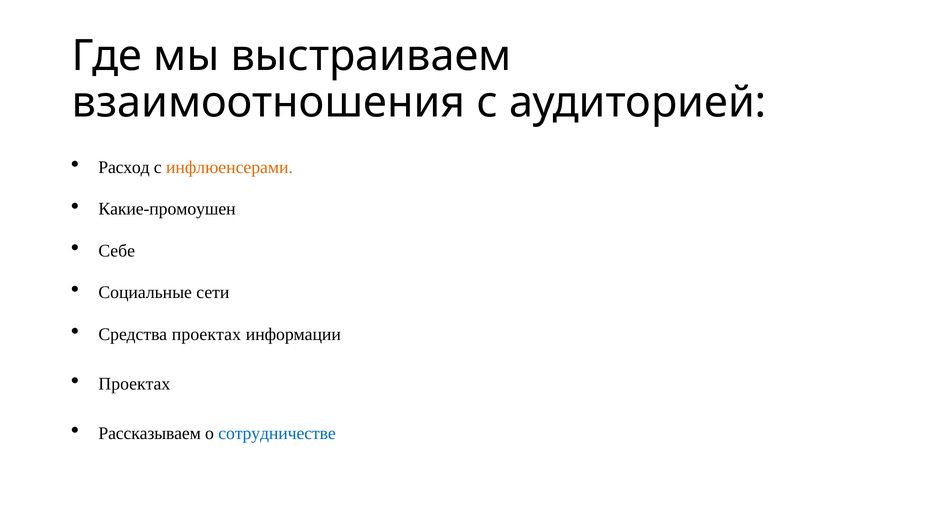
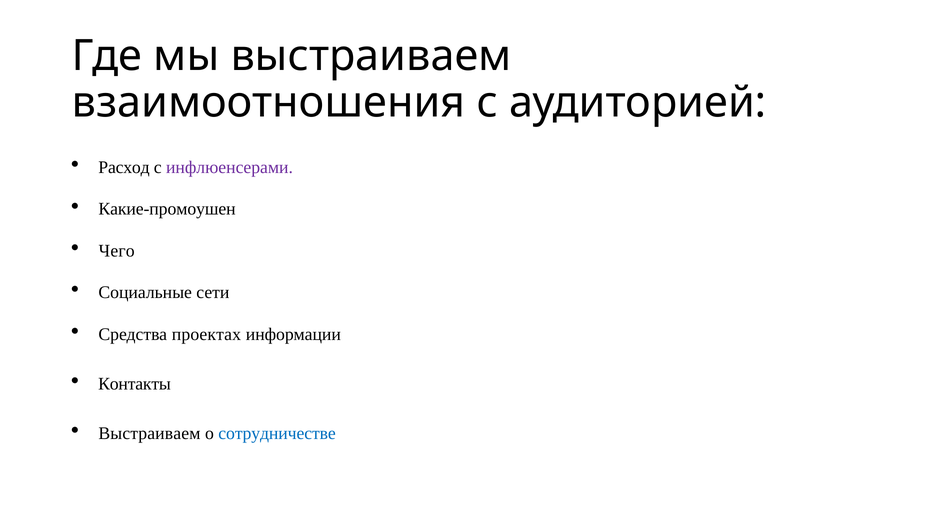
инфлюенсерами colour: orange -> purple (229, 167)
Себе: Себе -> Чего (117, 250)
Проектах: Проектах -> Контакты (135, 383)
Рассказываем: Рассказываем -> Выстраиваем (149, 433)
